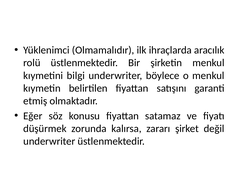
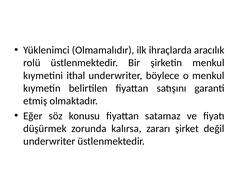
bilgi: bilgi -> ithal (76, 76)
